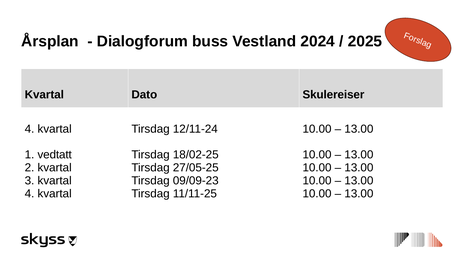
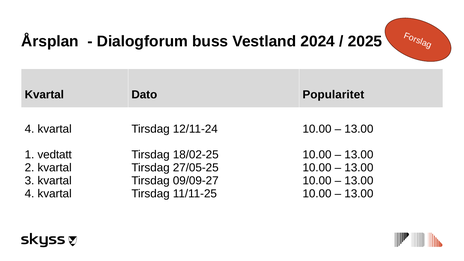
Skulereiser: Skulereiser -> Popularitet (333, 95)
09/09-23: 09/09-23 -> 09/09-27 (196, 181)
